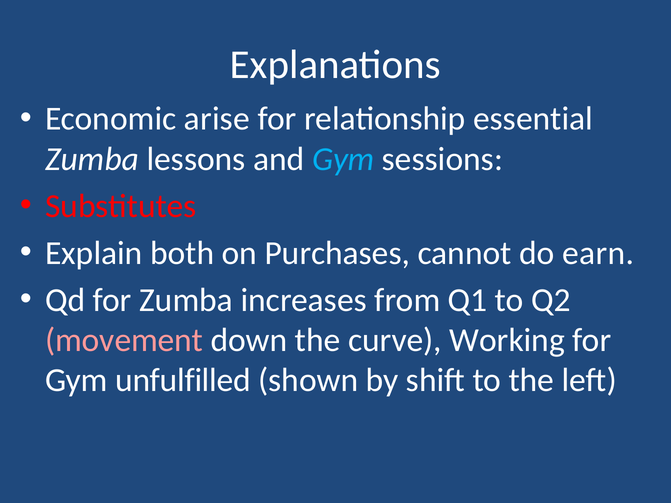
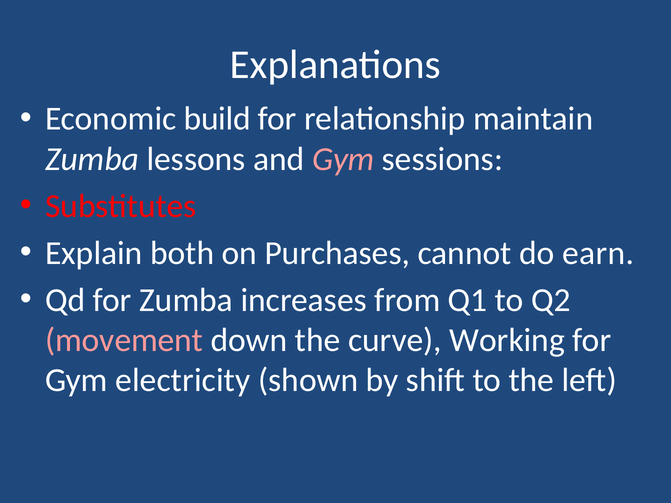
arise: arise -> build (217, 119)
essential: essential -> maintain (533, 119)
Gym colour: light blue -> pink (343, 159)
unfulfilled: unfulfilled -> electricity (183, 381)
